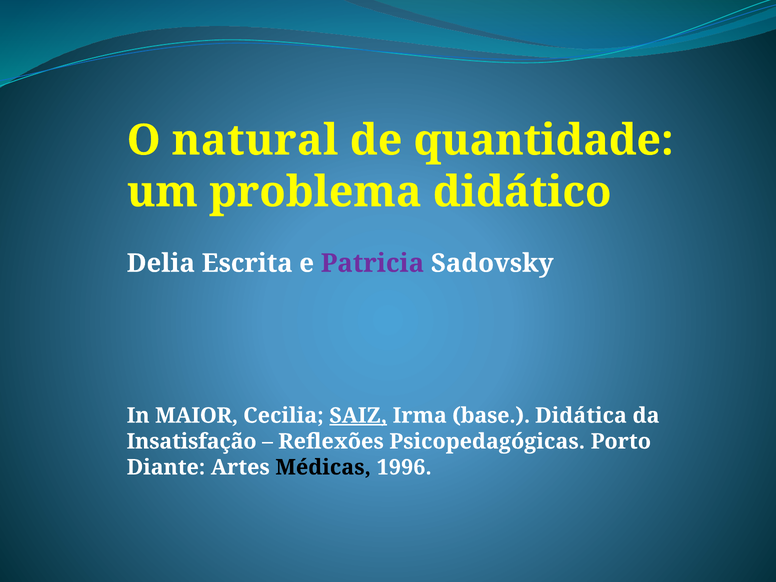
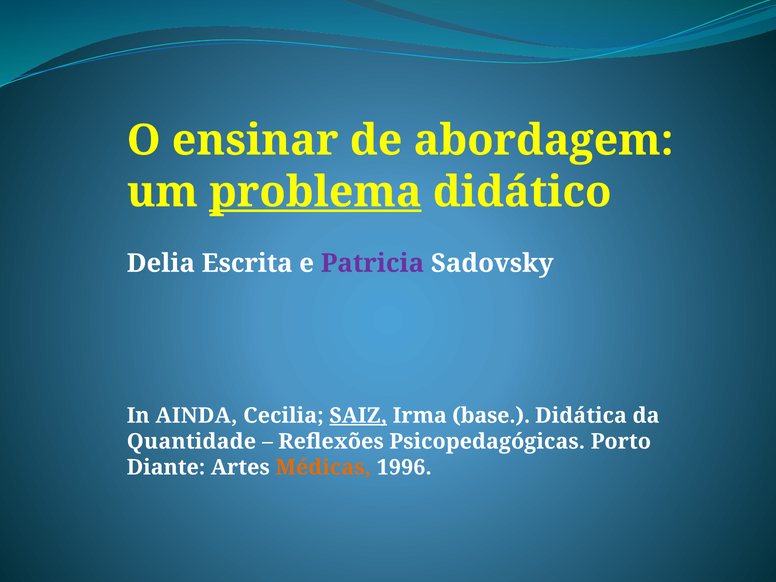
natural: natural -> ensinar (255, 140)
quantidade: quantidade -> abordagem (544, 140)
problema underline: none -> present (315, 192)
MAIOR: MAIOR -> AINDA (196, 416)
Insatisfação: Insatisfação -> Quantidade (191, 441)
Médicas colour: black -> orange (323, 467)
